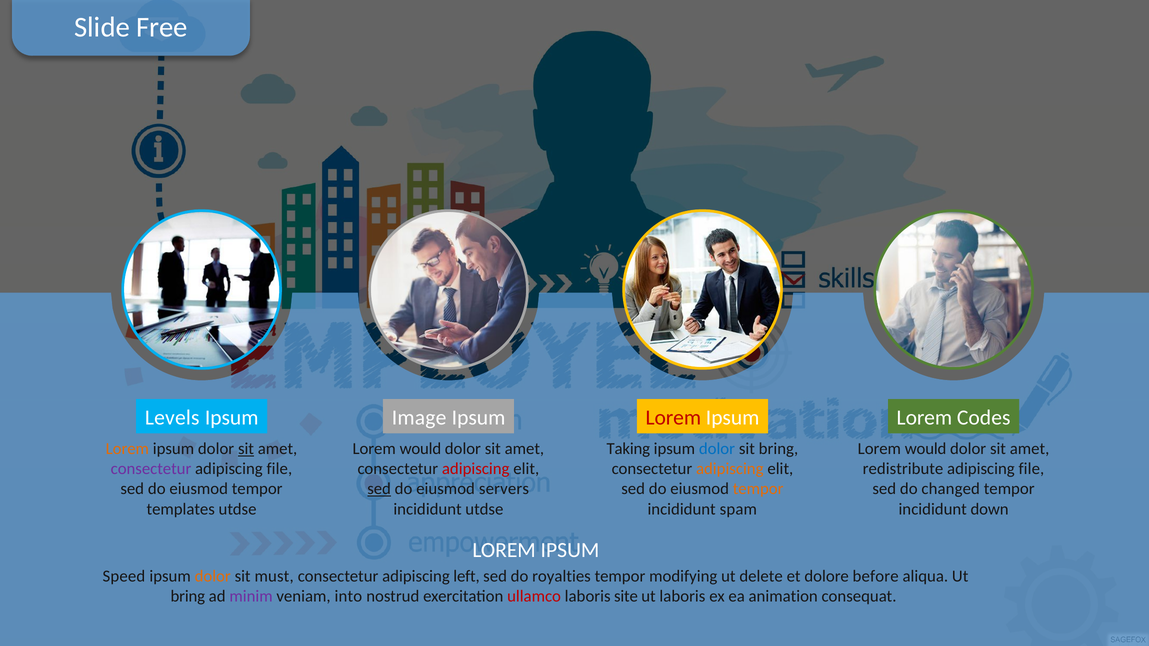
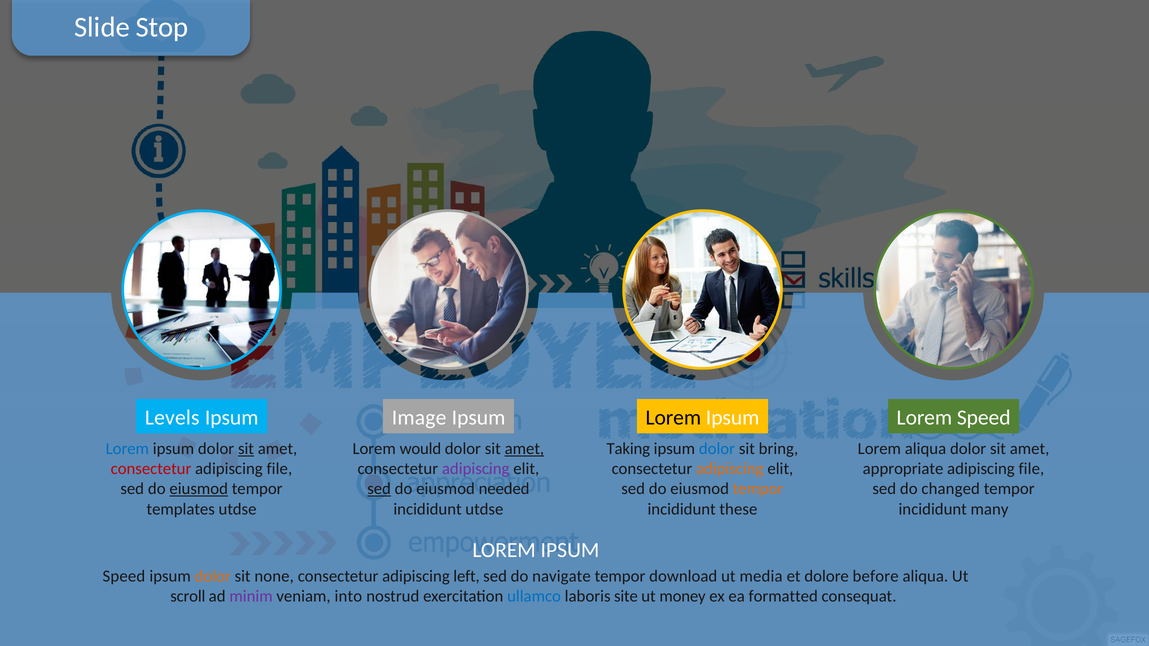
Free: Free -> Stop (162, 27)
Lorem colour: red -> black (673, 418)
Lorem Codes: Codes -> Speed (984, 418)
Lorem colour: orange -> blue (127, 449)
amet underline: none -> present (524, 449)
would: would -> aliqua (925, 449)
consectetur colour: purple -> red (151, 469)
adipiscing colour: red -> purple (476, 469)
redistribute: redistribute -> appropriate (903, 469)
eiusmod underline: none -> present (199, 489)
servers: servers -> needed (504, 489)
spam: spam -> these (738, 509)
down: down -> many (990, 509)
must: must -> none (274, 576)
royalties: royalties -> navigate (561, 576)
modifying: modifying -> download (683, 576)
delete: delete -> media (761, 576)
bring: bring -> scroll (188, 596)
ullamco colour: red -> blue (534, 596)
ut laboris: laboris -> money (683, 596)
animation: animation -> formatted (783, 596)
